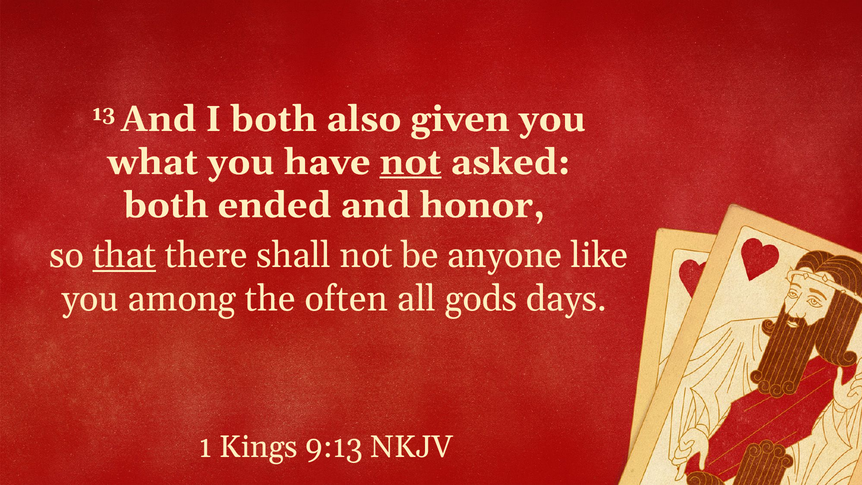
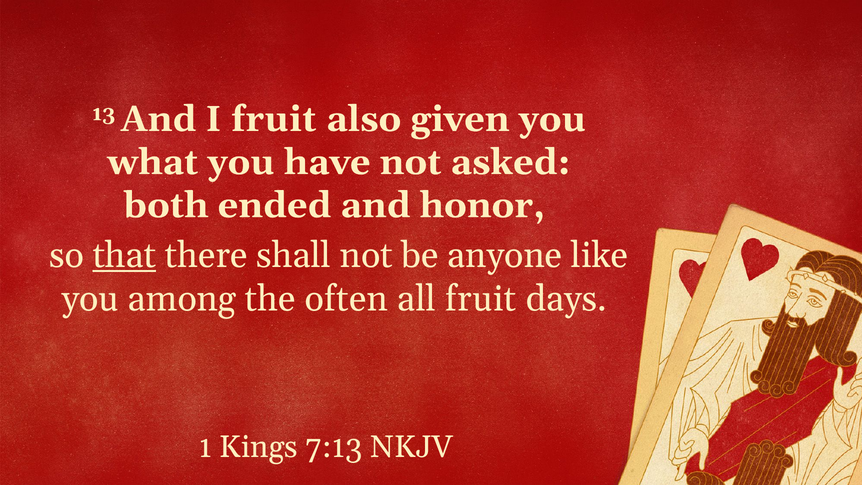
I both: both -> fruit (274, 119)
not underline: present -> none (411, 162)
all gods: gods -> fruit (481, 299)
9:13: 9:13 -> 7:13 (334, 447)
